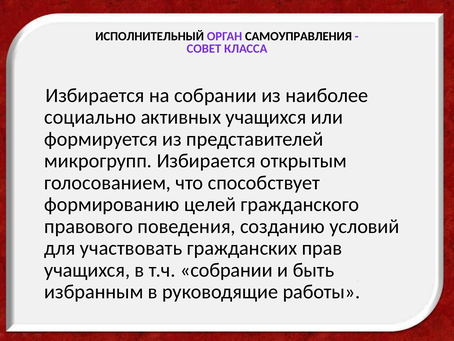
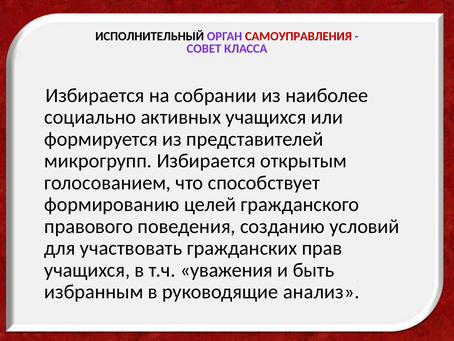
САМОУПРАВЛЕНИЯ colour: black -> red (298, 36)
т.ч собрании: собрании -> уважения (226, 270)
работы: работы -> анализ (321, 291)
